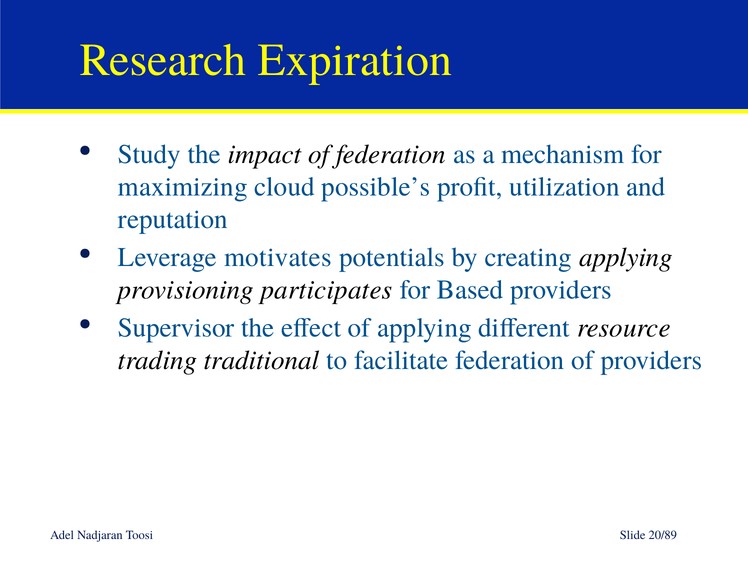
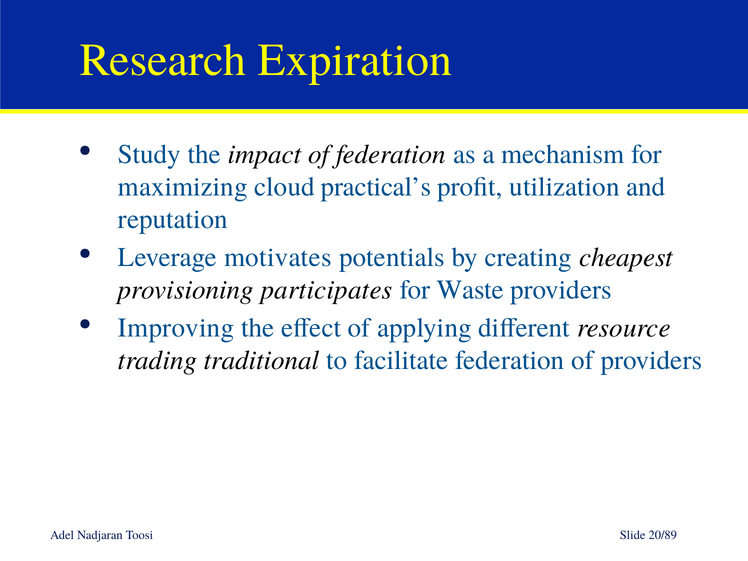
possible’s: possible’s -> practical’s (376, 187)
creating applying: applying -> cheapest (626, 258)
Based: Based -> Waste (470, 290)
Supervisor: Supervisor -> Improving (176, 328)
